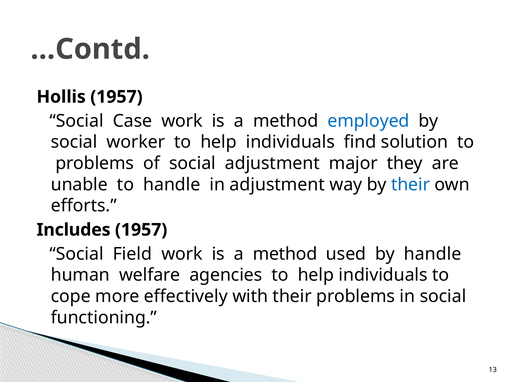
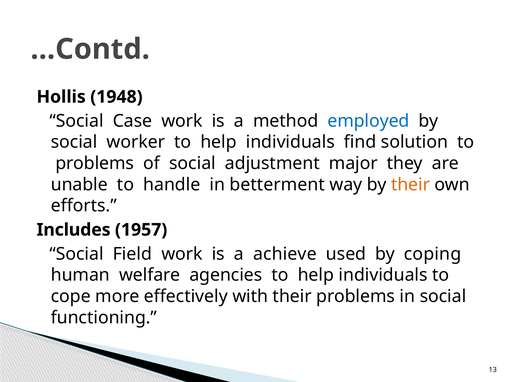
Hollis 1957: 1957 -> 1948 (116, 97)
in adjustment: adjustment -> betterment (277, 184)
their colour: blue -> orange (411, 184)
method: method -> achieve (285, 254)
by handle: handle -> coping (433, 254)
